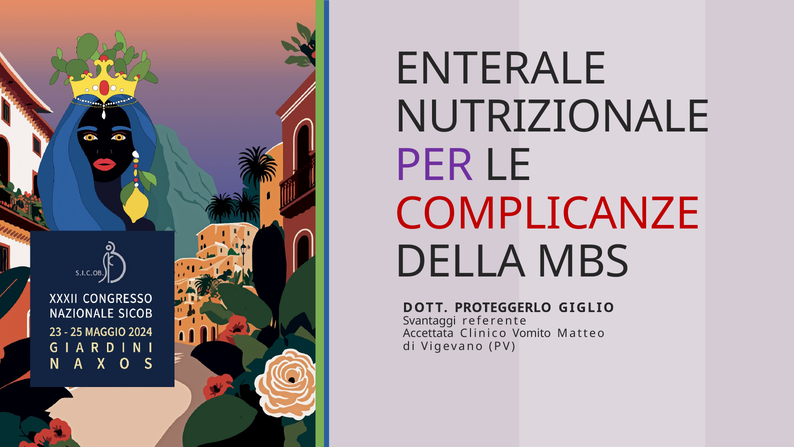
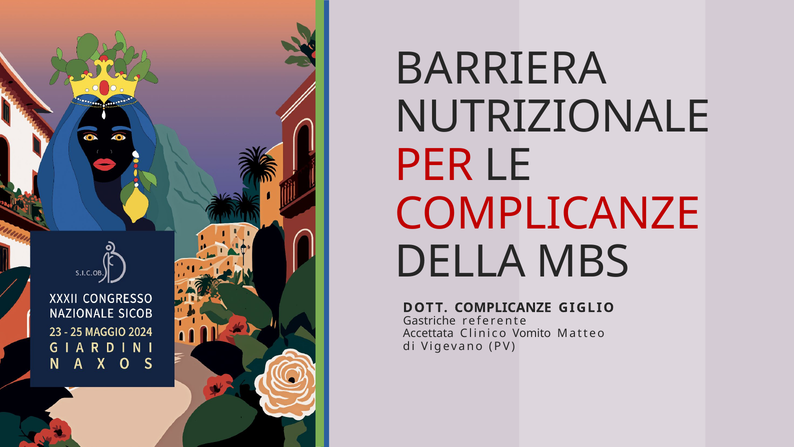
ENTERALE: ENTERALE -> BARRIERA (501, 69)
PER colour: purple -> red (434, 165)
DOTT PROTEGGERLO: PROTEGGERLO -> COMPLICANZE (503, 307)
Svantaggi: Svantaggi -> Gastriche (429, 321)
